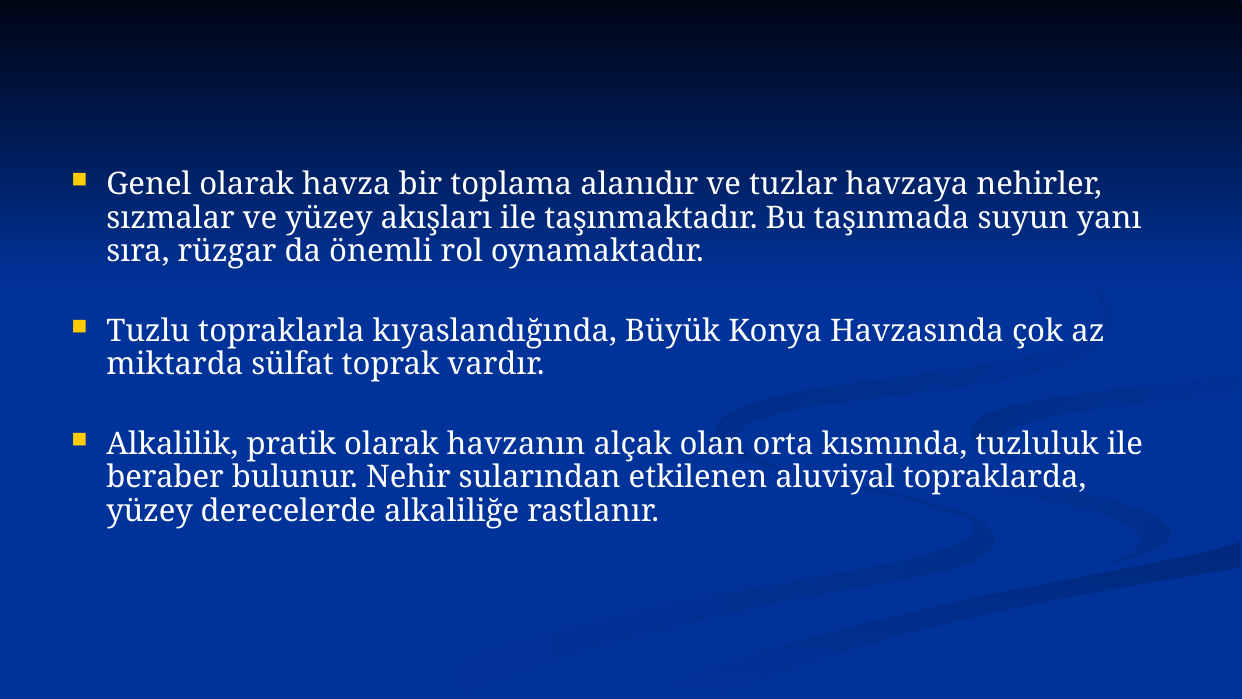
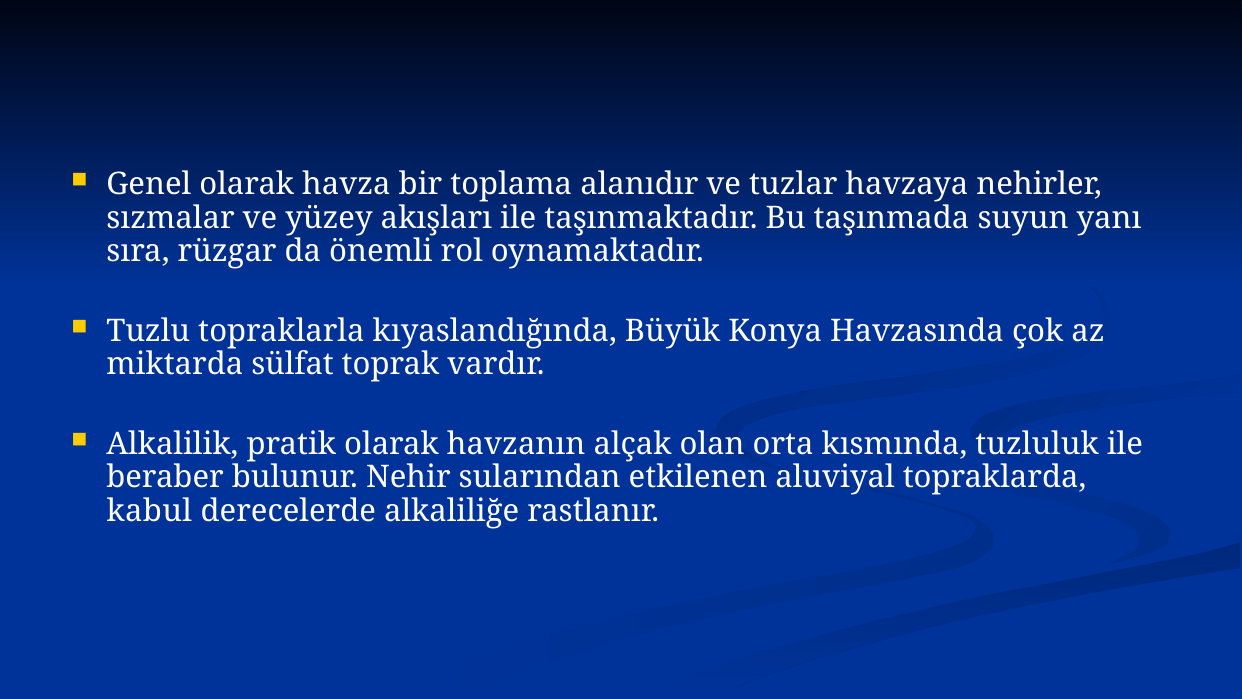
yüzey: yüzey -> kabul (149, 511)
